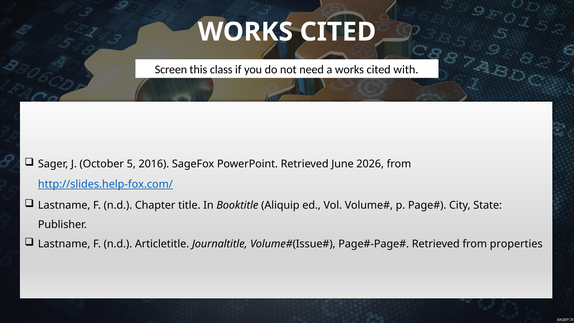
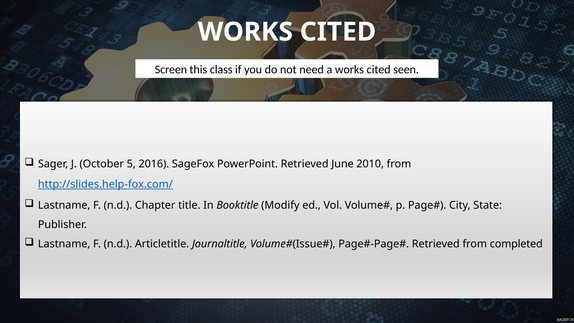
with: with -> seen (406, 69)
2026: 2026 -> 2010 (370, 164)
Aliquip: Aliquip -> Modify (280, 205)
properties: properties -> completed (516, 244)
